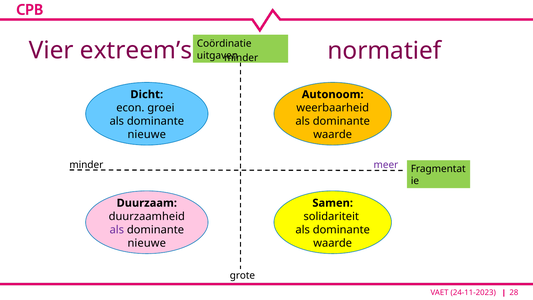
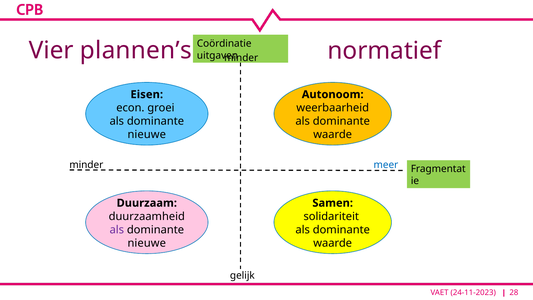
extreem’s: extreem’s -> plannen’s (136, 50)
Dicht: Dicht -> Eisen (147, 94)
meer colour: purple -> blue (386, 165)
grote: grote -> gelijk (242, 276)
